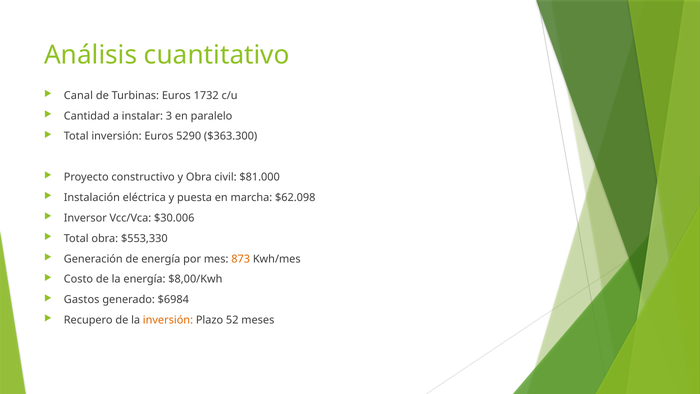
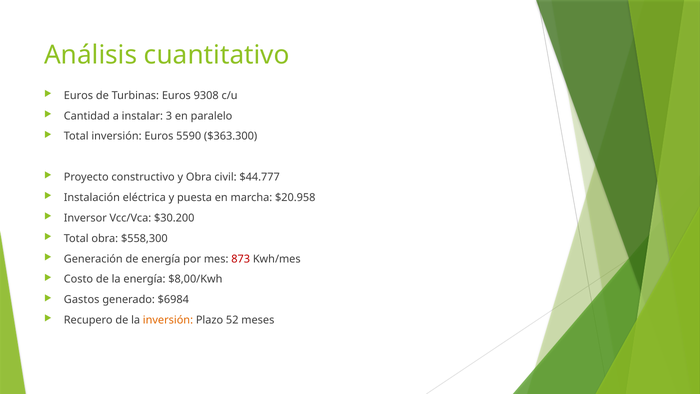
Canal: Canal -> Euros (78, 95)
1732: 1732 -> 9308 (206, 95)
5290: 5290 -> 5590 (189, 136)
$81.000: $81.000 -> $44.777 (260, 177)
$62.098: $62.098 -> $20.958 (295, 198)
$30.006: $30.006 -> $30.200 (174, 218)
$553,330: $553,330 -> $558,300 (144, 238)
873 colour: orange -> red (241, 259)
